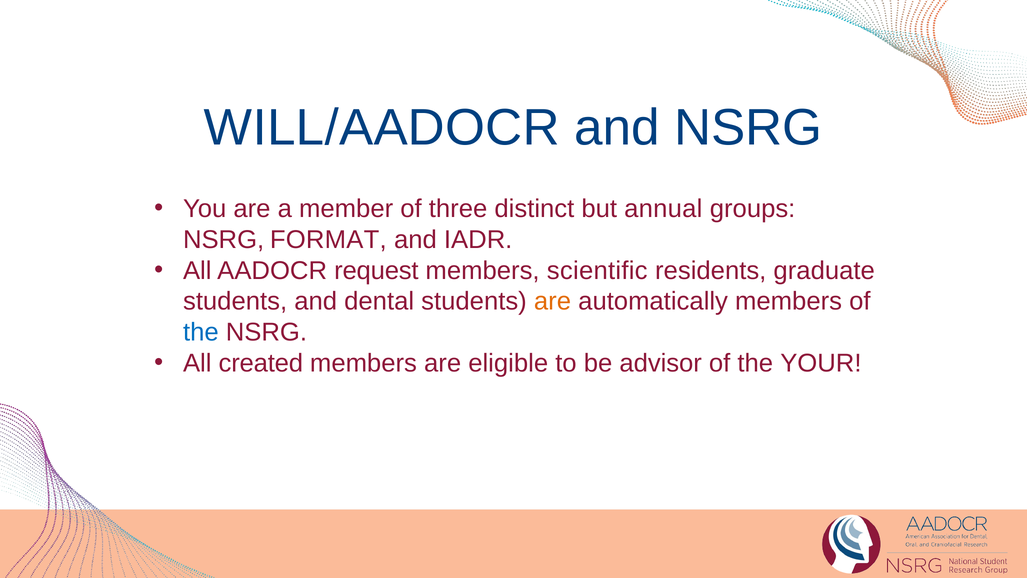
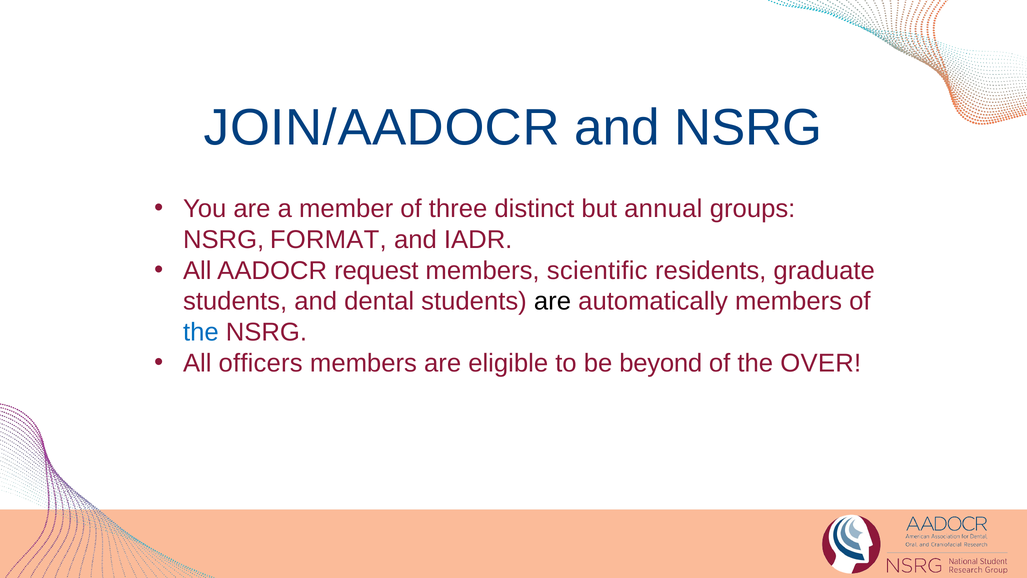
WILL/AADOCR: WILL/AADOCR -> JOIN/AADOCR (382, 128)
are colour: orange -> black (553, 301)
created: created -> officers (261, 363)
advisor: advisor -> beyond (661, 363)
YOUR: YOUR -> OVER (821, 363)
